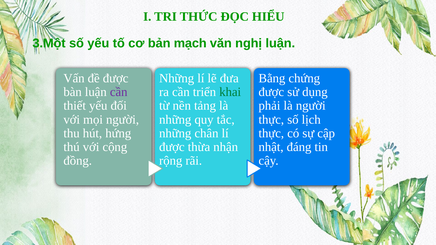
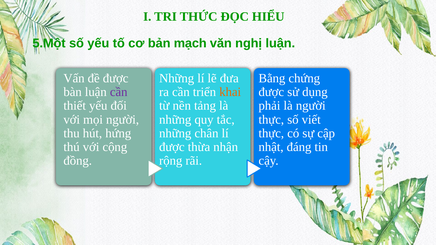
3.Một: 3.Một -> 5.Một (49, 43)
khai colour: green -> orange (230, 92)
lịch: lịch -> viết (311, 120)
